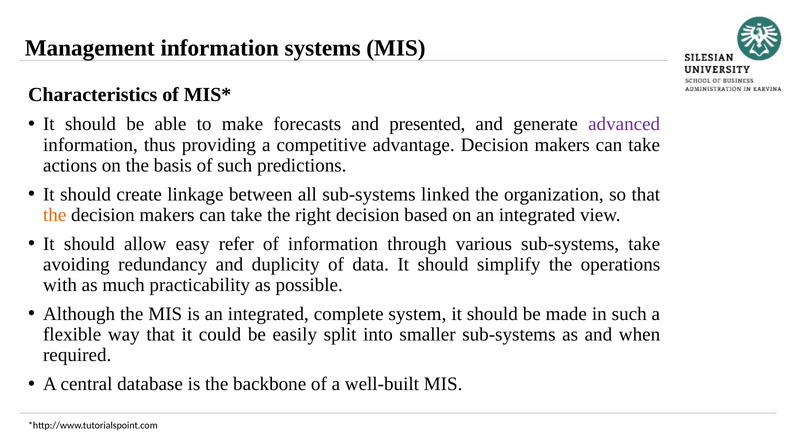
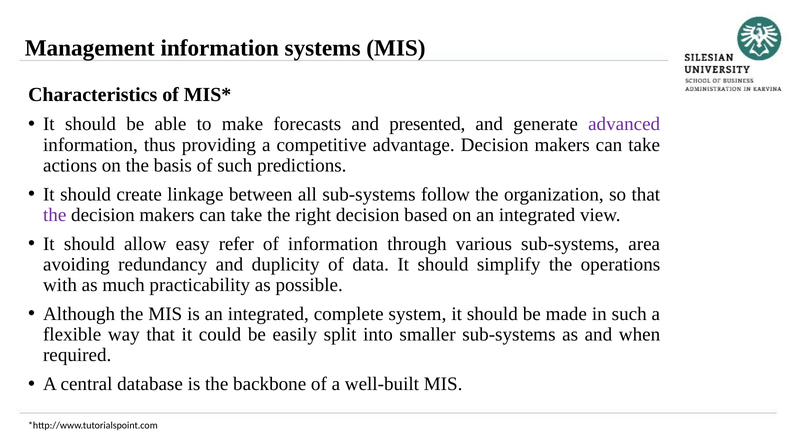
linked: linked -> follow (445, 194)
the colour: orange -> purple (55, 215)
sub-systems take: take -> area (644, 244)
